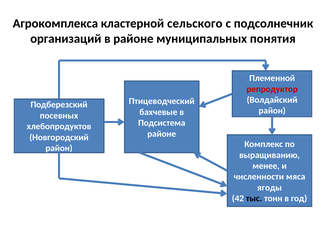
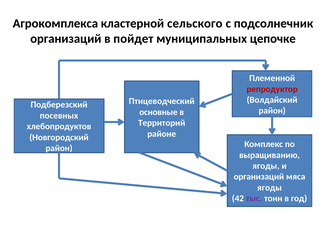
в районе: районе -> пойдет (133, 39)
понятия: понятия -> цепочке (273, 39)
бахчевые: бахчевые -> основные (158, 112)
Подсистема: Подсистема -> Территорий (162, 123)
менее: менее -> ягоды (266, 166)
численности: численности -> организаций (259, 177)
тыс colour: black -> purple (254, 199)
